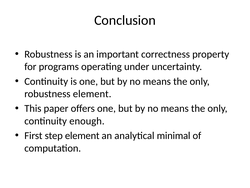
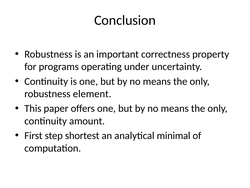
enough: enough -> amount (87, 121)
step element: element -> shortest (82, 135)
